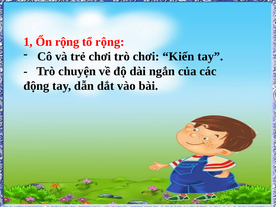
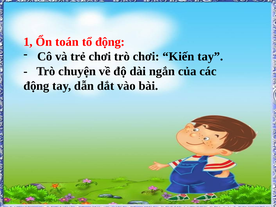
Ổn rộng: rộng -> toán (67, 42)
tổ rộng: rộng -> động (110, 42)
